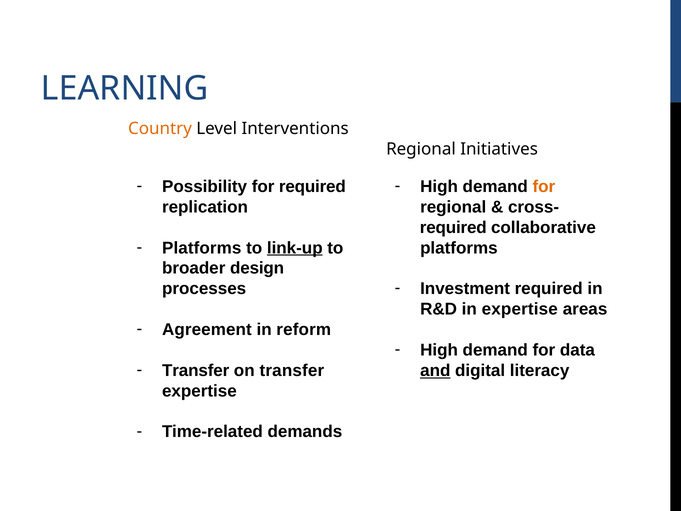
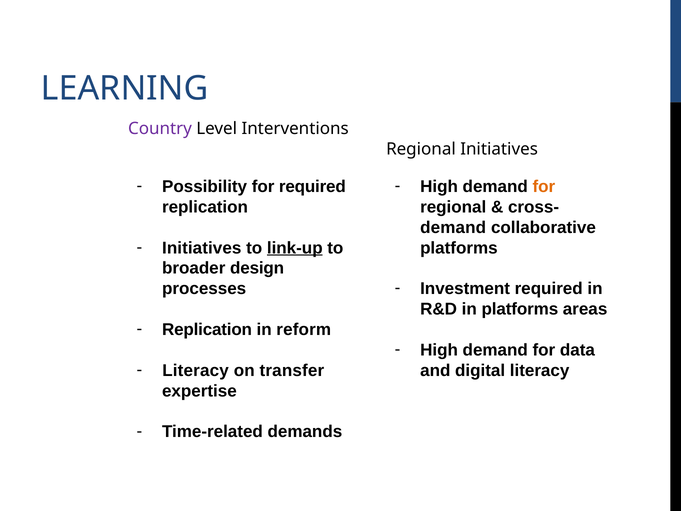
Country colour: orange -> purple (160, 129)
required: required -> demand (453, 227)
Platforms: Platforms -> Initiatives (202, 248)
in expertise: expertise -> platforms (520, 309)
Agreement: Agreement -> Replication (207, 329)
Transfer: Transfer -> Literacy (196, 370)
and underline: present -> none (435, 370)
